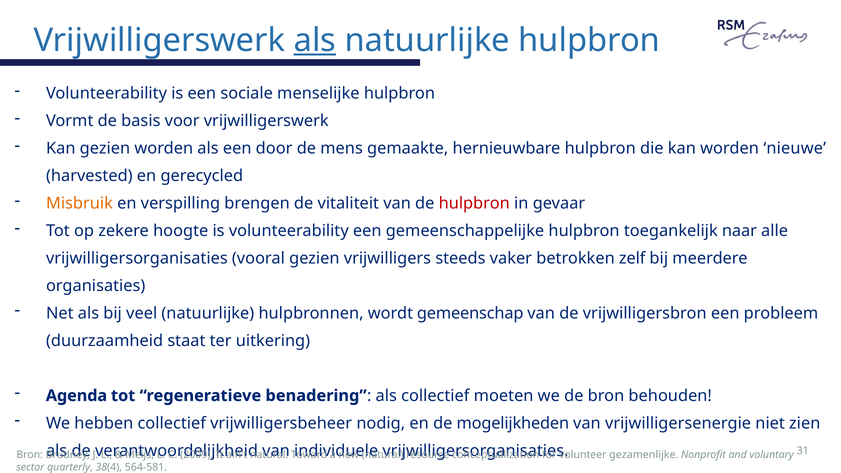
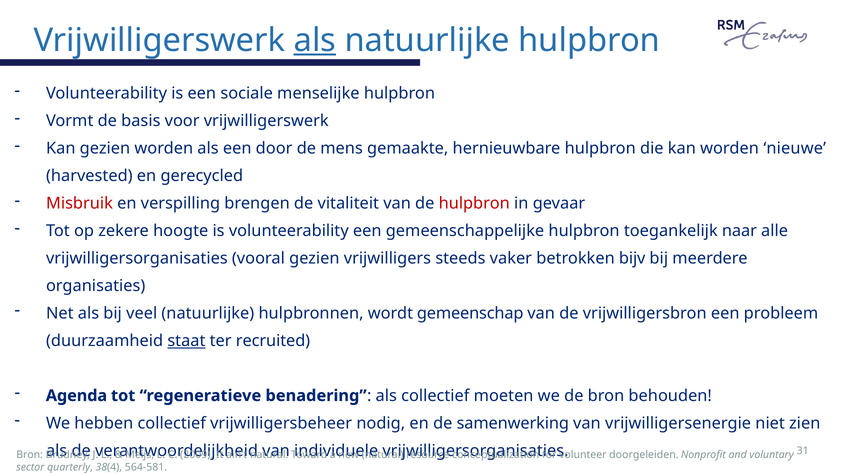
Misbruik colour: orange -> red (79, 203)
zelf: zelf -> bijv (632, 258)
staat underline: none -> present (186, 341)
uitkering: uitkering -> recruited (273, 341)
mogelijkheden: mogelijkheden -> samenwerking (513, 423)
gezamenlijke: gezamenlijke -> doorgeleiden (644, 455)
